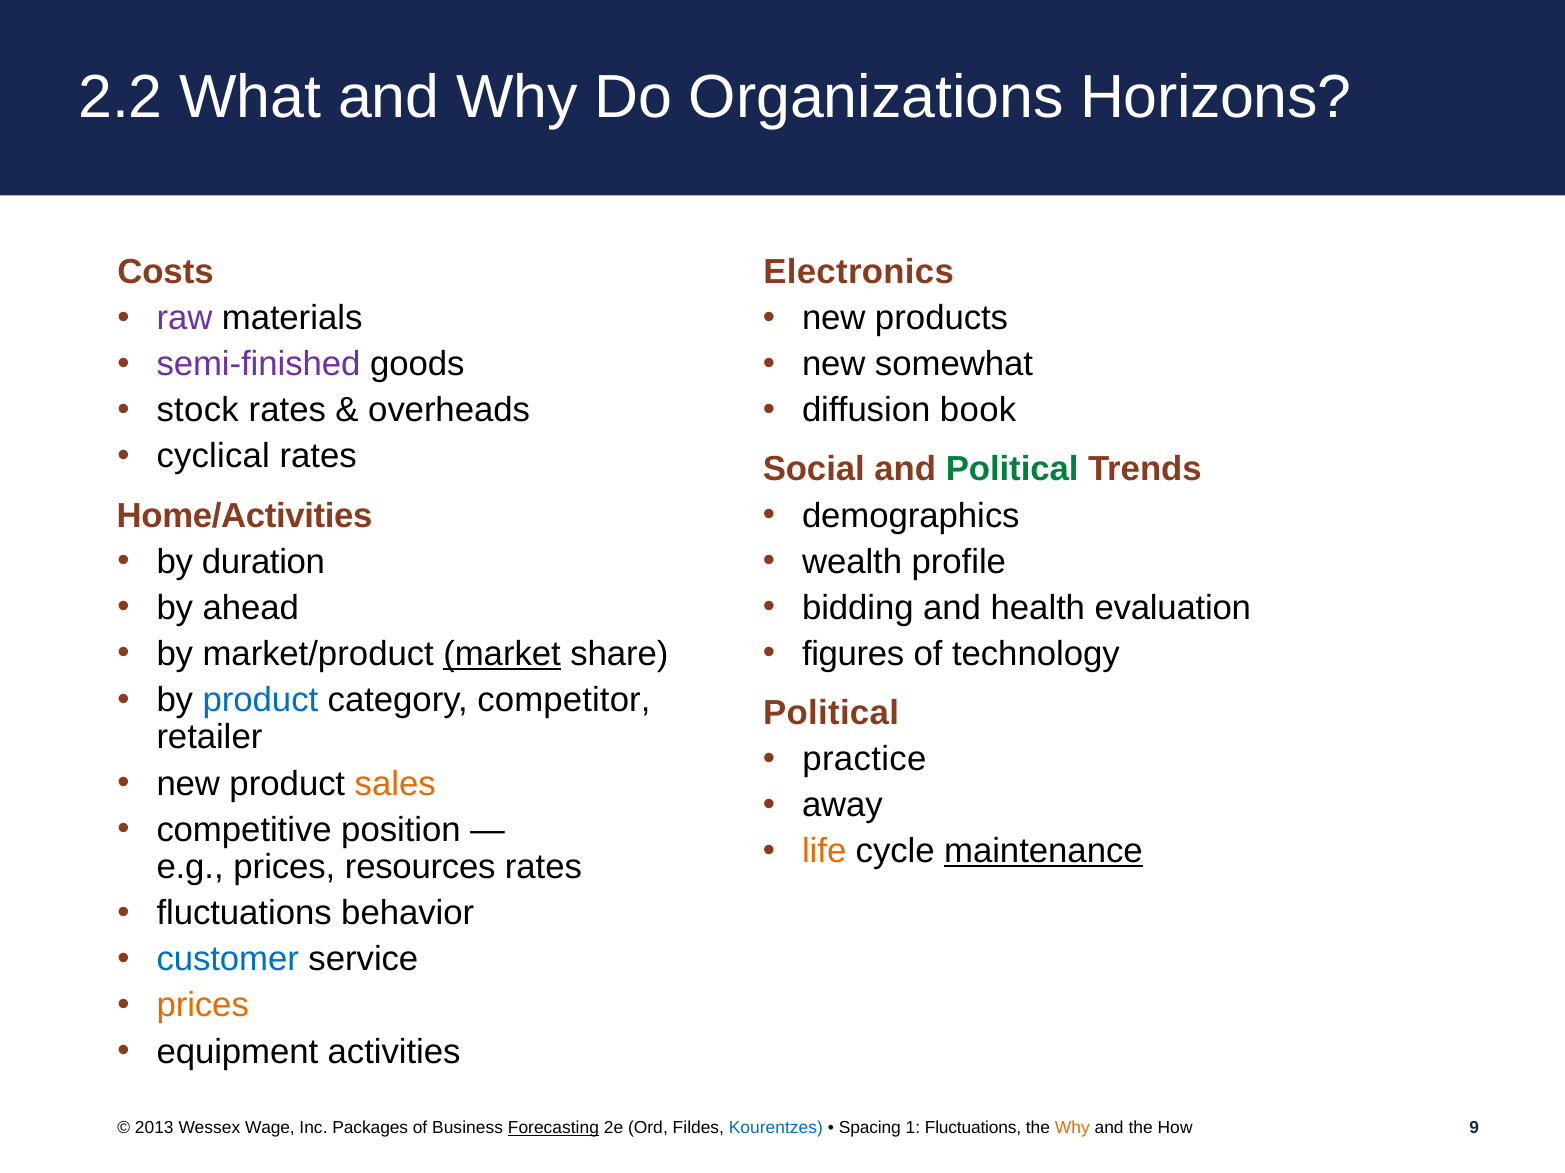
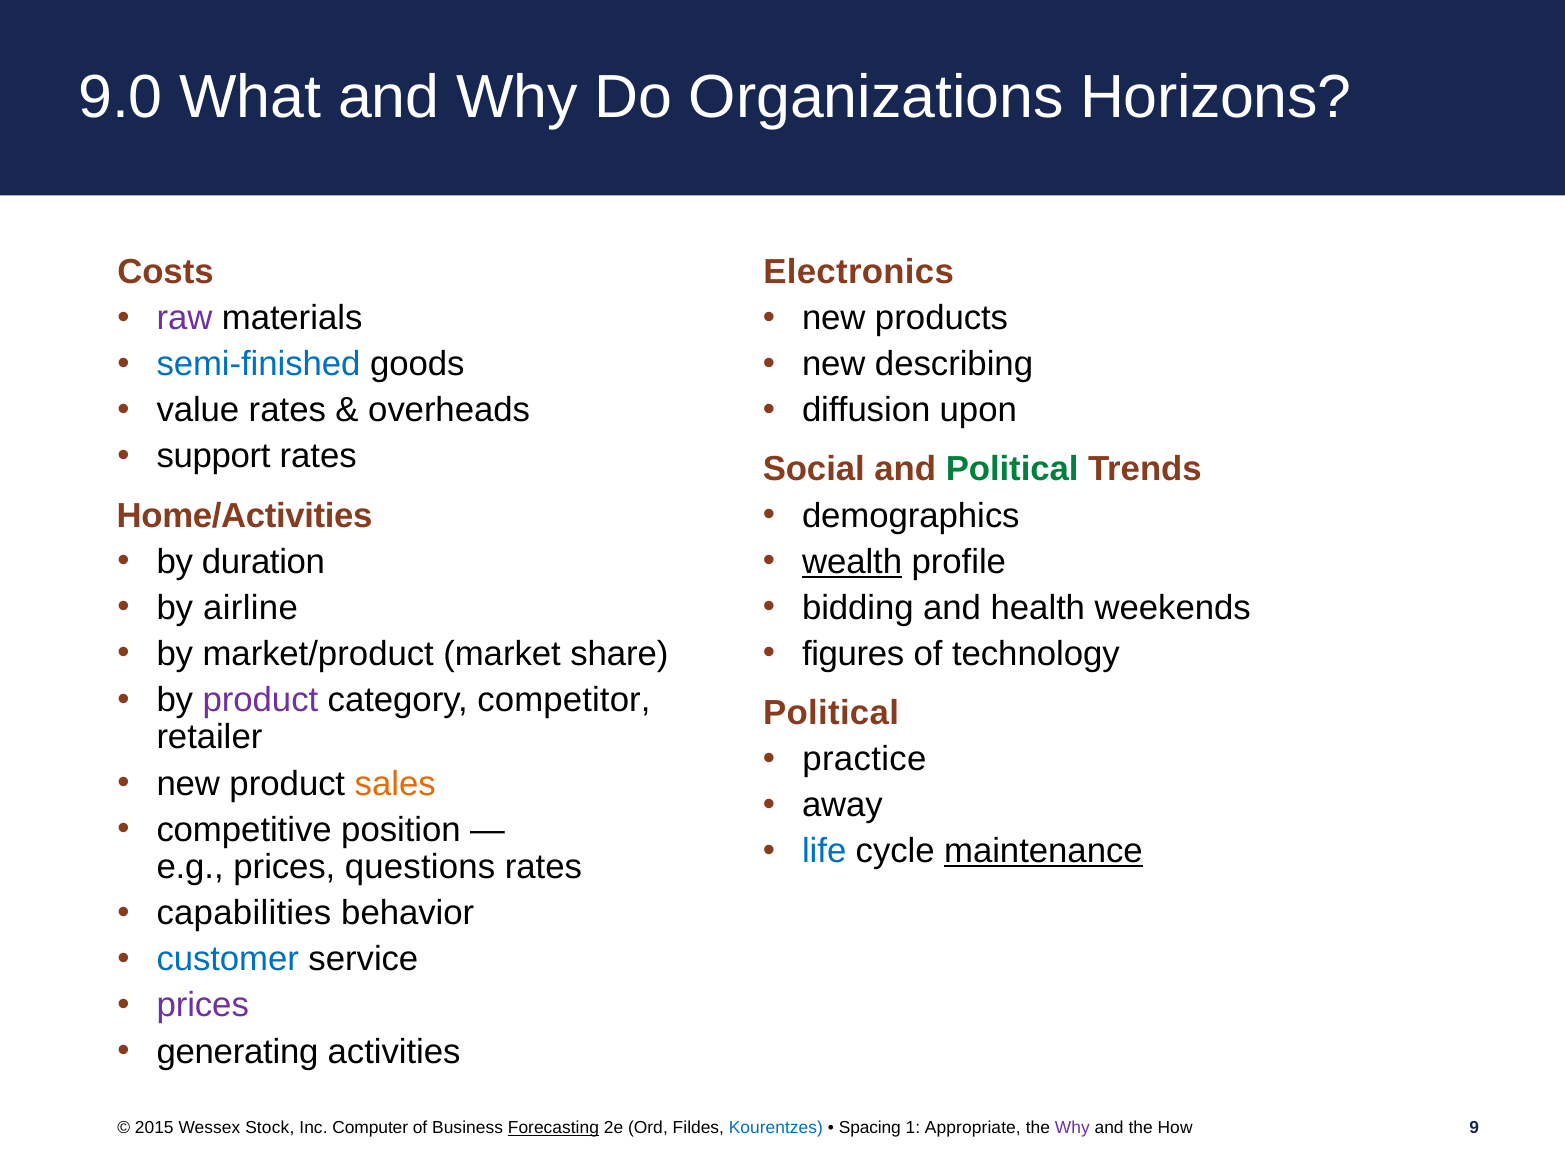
2.2: 2.2 -> 9.0 (120, 97)
semi-finished colour: purple -> blue (259, 364)
somewhat: somewhat -> describing (954, 364)
stock: stock -> value (198, 411)
book: book -> upon (978, 411)
cyclical: cyclical -> support (213, 457)
wealth underline: none -> present (852, 562)
ahead: ahead -> airline (251, 608)
evaluation: evaluation -> weekends (1173, 608)
market underline: present -> none (502, 654)
product colour: blue -> purple (260, 700)
life colour: orange -> blue (824, 852)
resources: resources -> questions (420, 868)
fluctuations: fluctuations -> capabilities (244, 914)
prices colour: orange -> purple (203, 1006)
equipment: equipment -> generating (237, 1052)
2013: 2013 -> 2015 (154, 1128)
Wage: Wage -> Stock (270, 1128)
Packages: Packages -> Computer (370, 1128)
1 Fluctuations: Fluctuations -> Appropriate (973, 1128)
Why colour: orange -> purple (1072, 1128)
